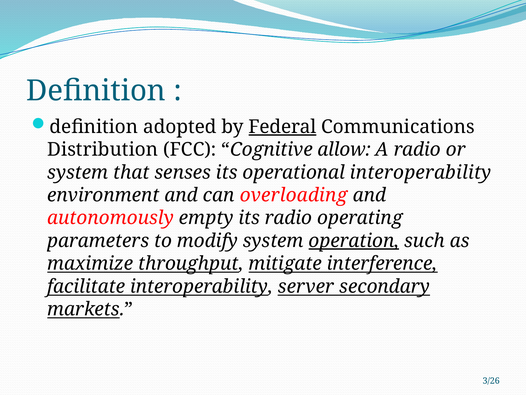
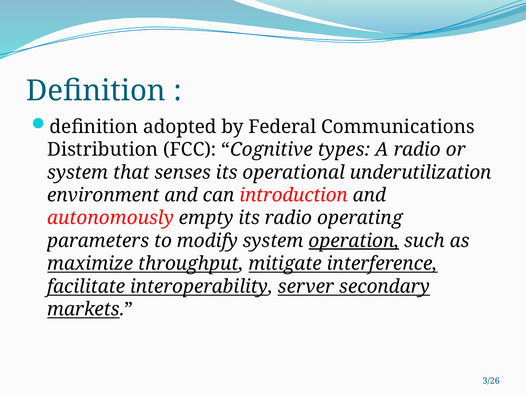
Federal underline: present -> none (282, 127)
allow: allow -> types (344, 149)
operational interoperability: interoperability -> underutilization (421, 172)
overloading: overloading -> introduction (294, 195)
